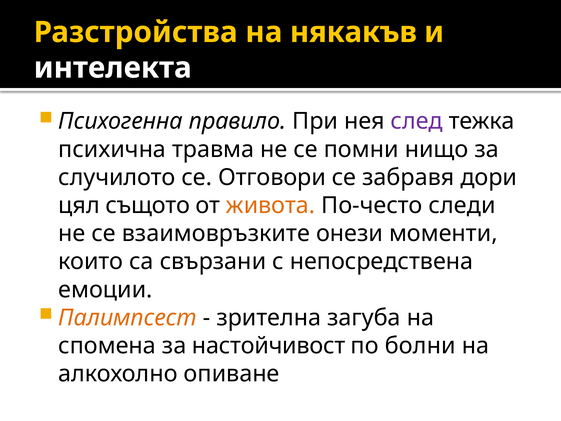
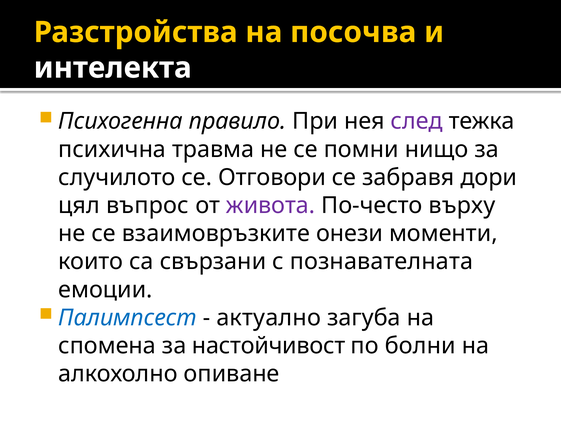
някакъв: някакъв -> посочва (353, 32)
същото: същото -> въпрос (147, 205)
живота colour: orange -> purple (271, 205)
следи: следи -> върху (462, 205)
непосредствена: непосредствена -> познавателната (381, 261)
Палимпсест colour: orange -> blue (128, 318)
зрителна: зрителна -> актуално (269, 318)
